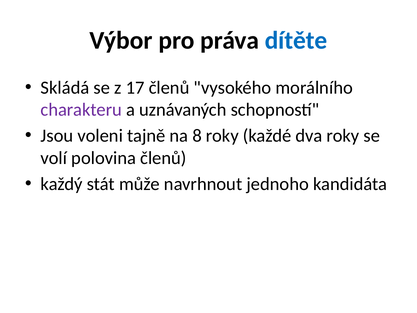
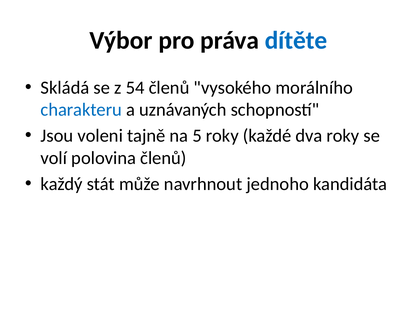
17: 17 -> 54 (135, 87)
charakteru colour: purple -> blue (81, 110)
8: 8 -> 5 (197, 136)
